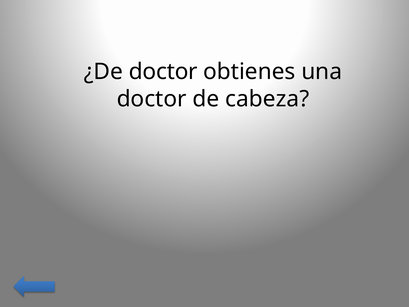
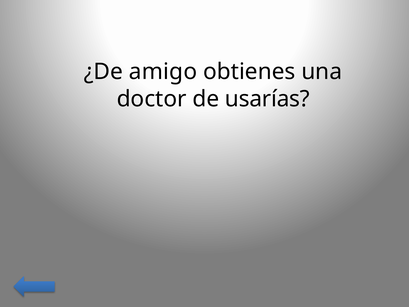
¿De doctor: doctor -> amigo (163, 72)
cabeza: cabeza -> usarías (267, 99)
